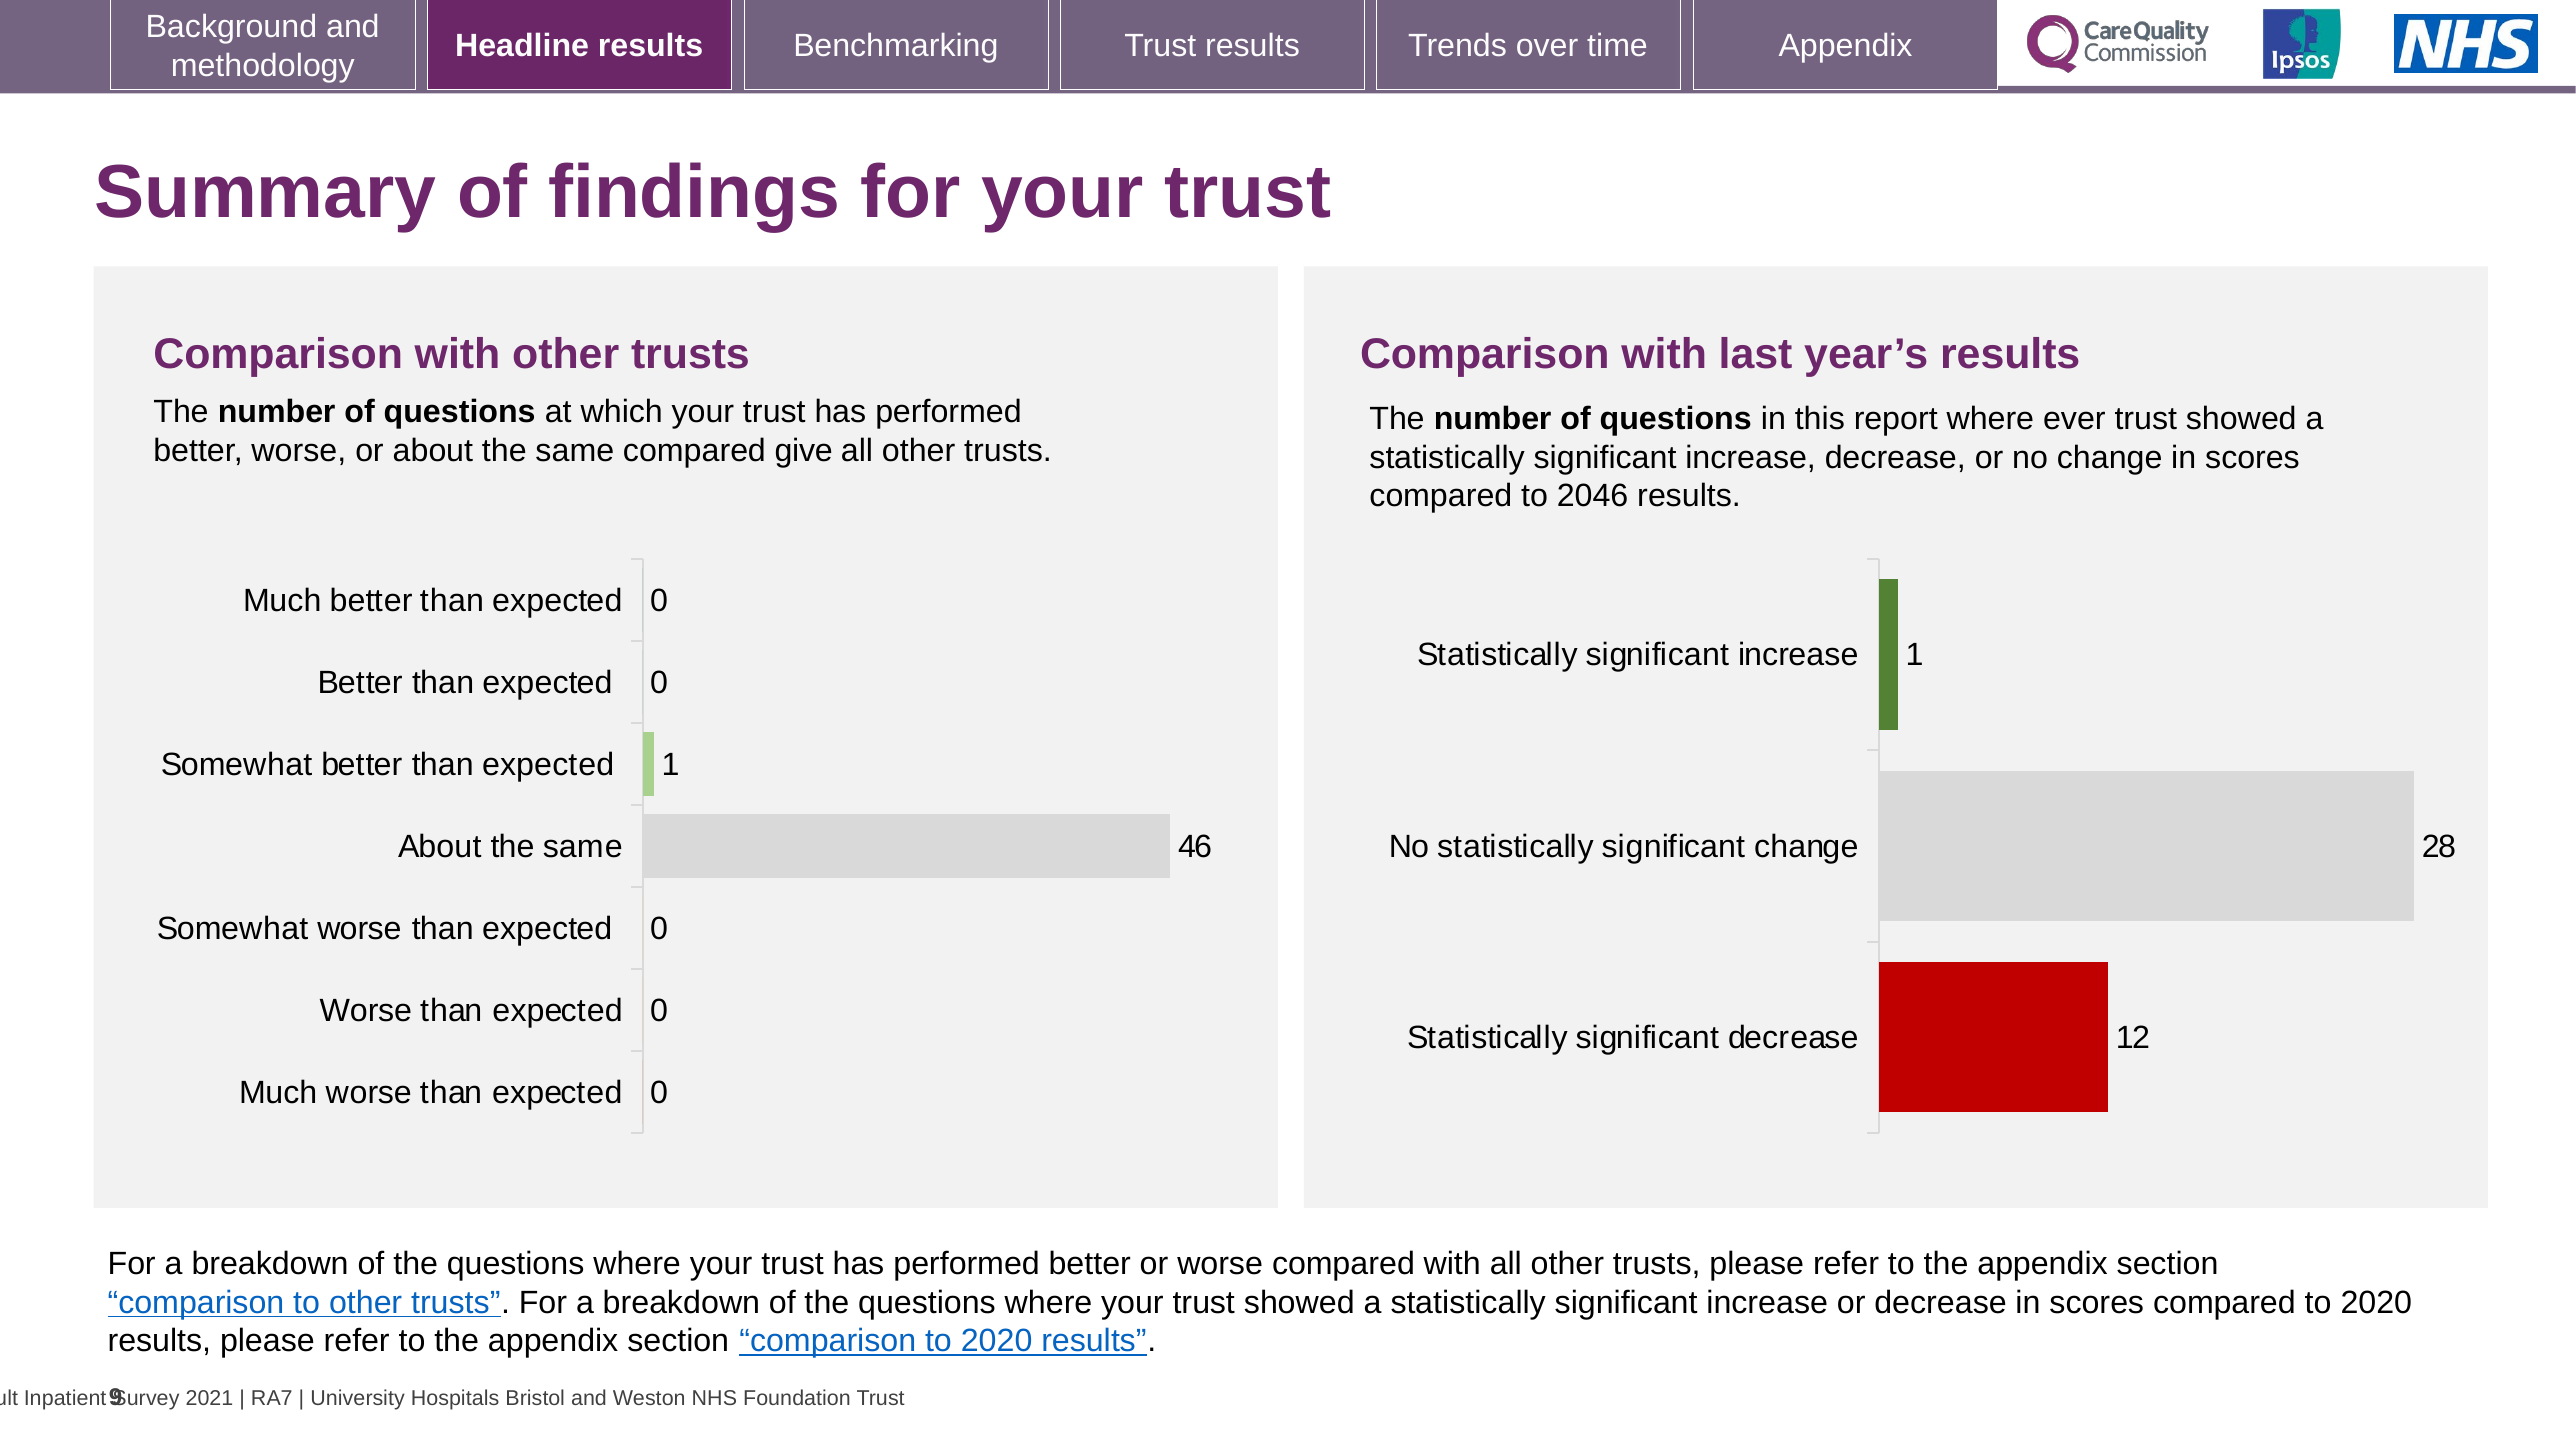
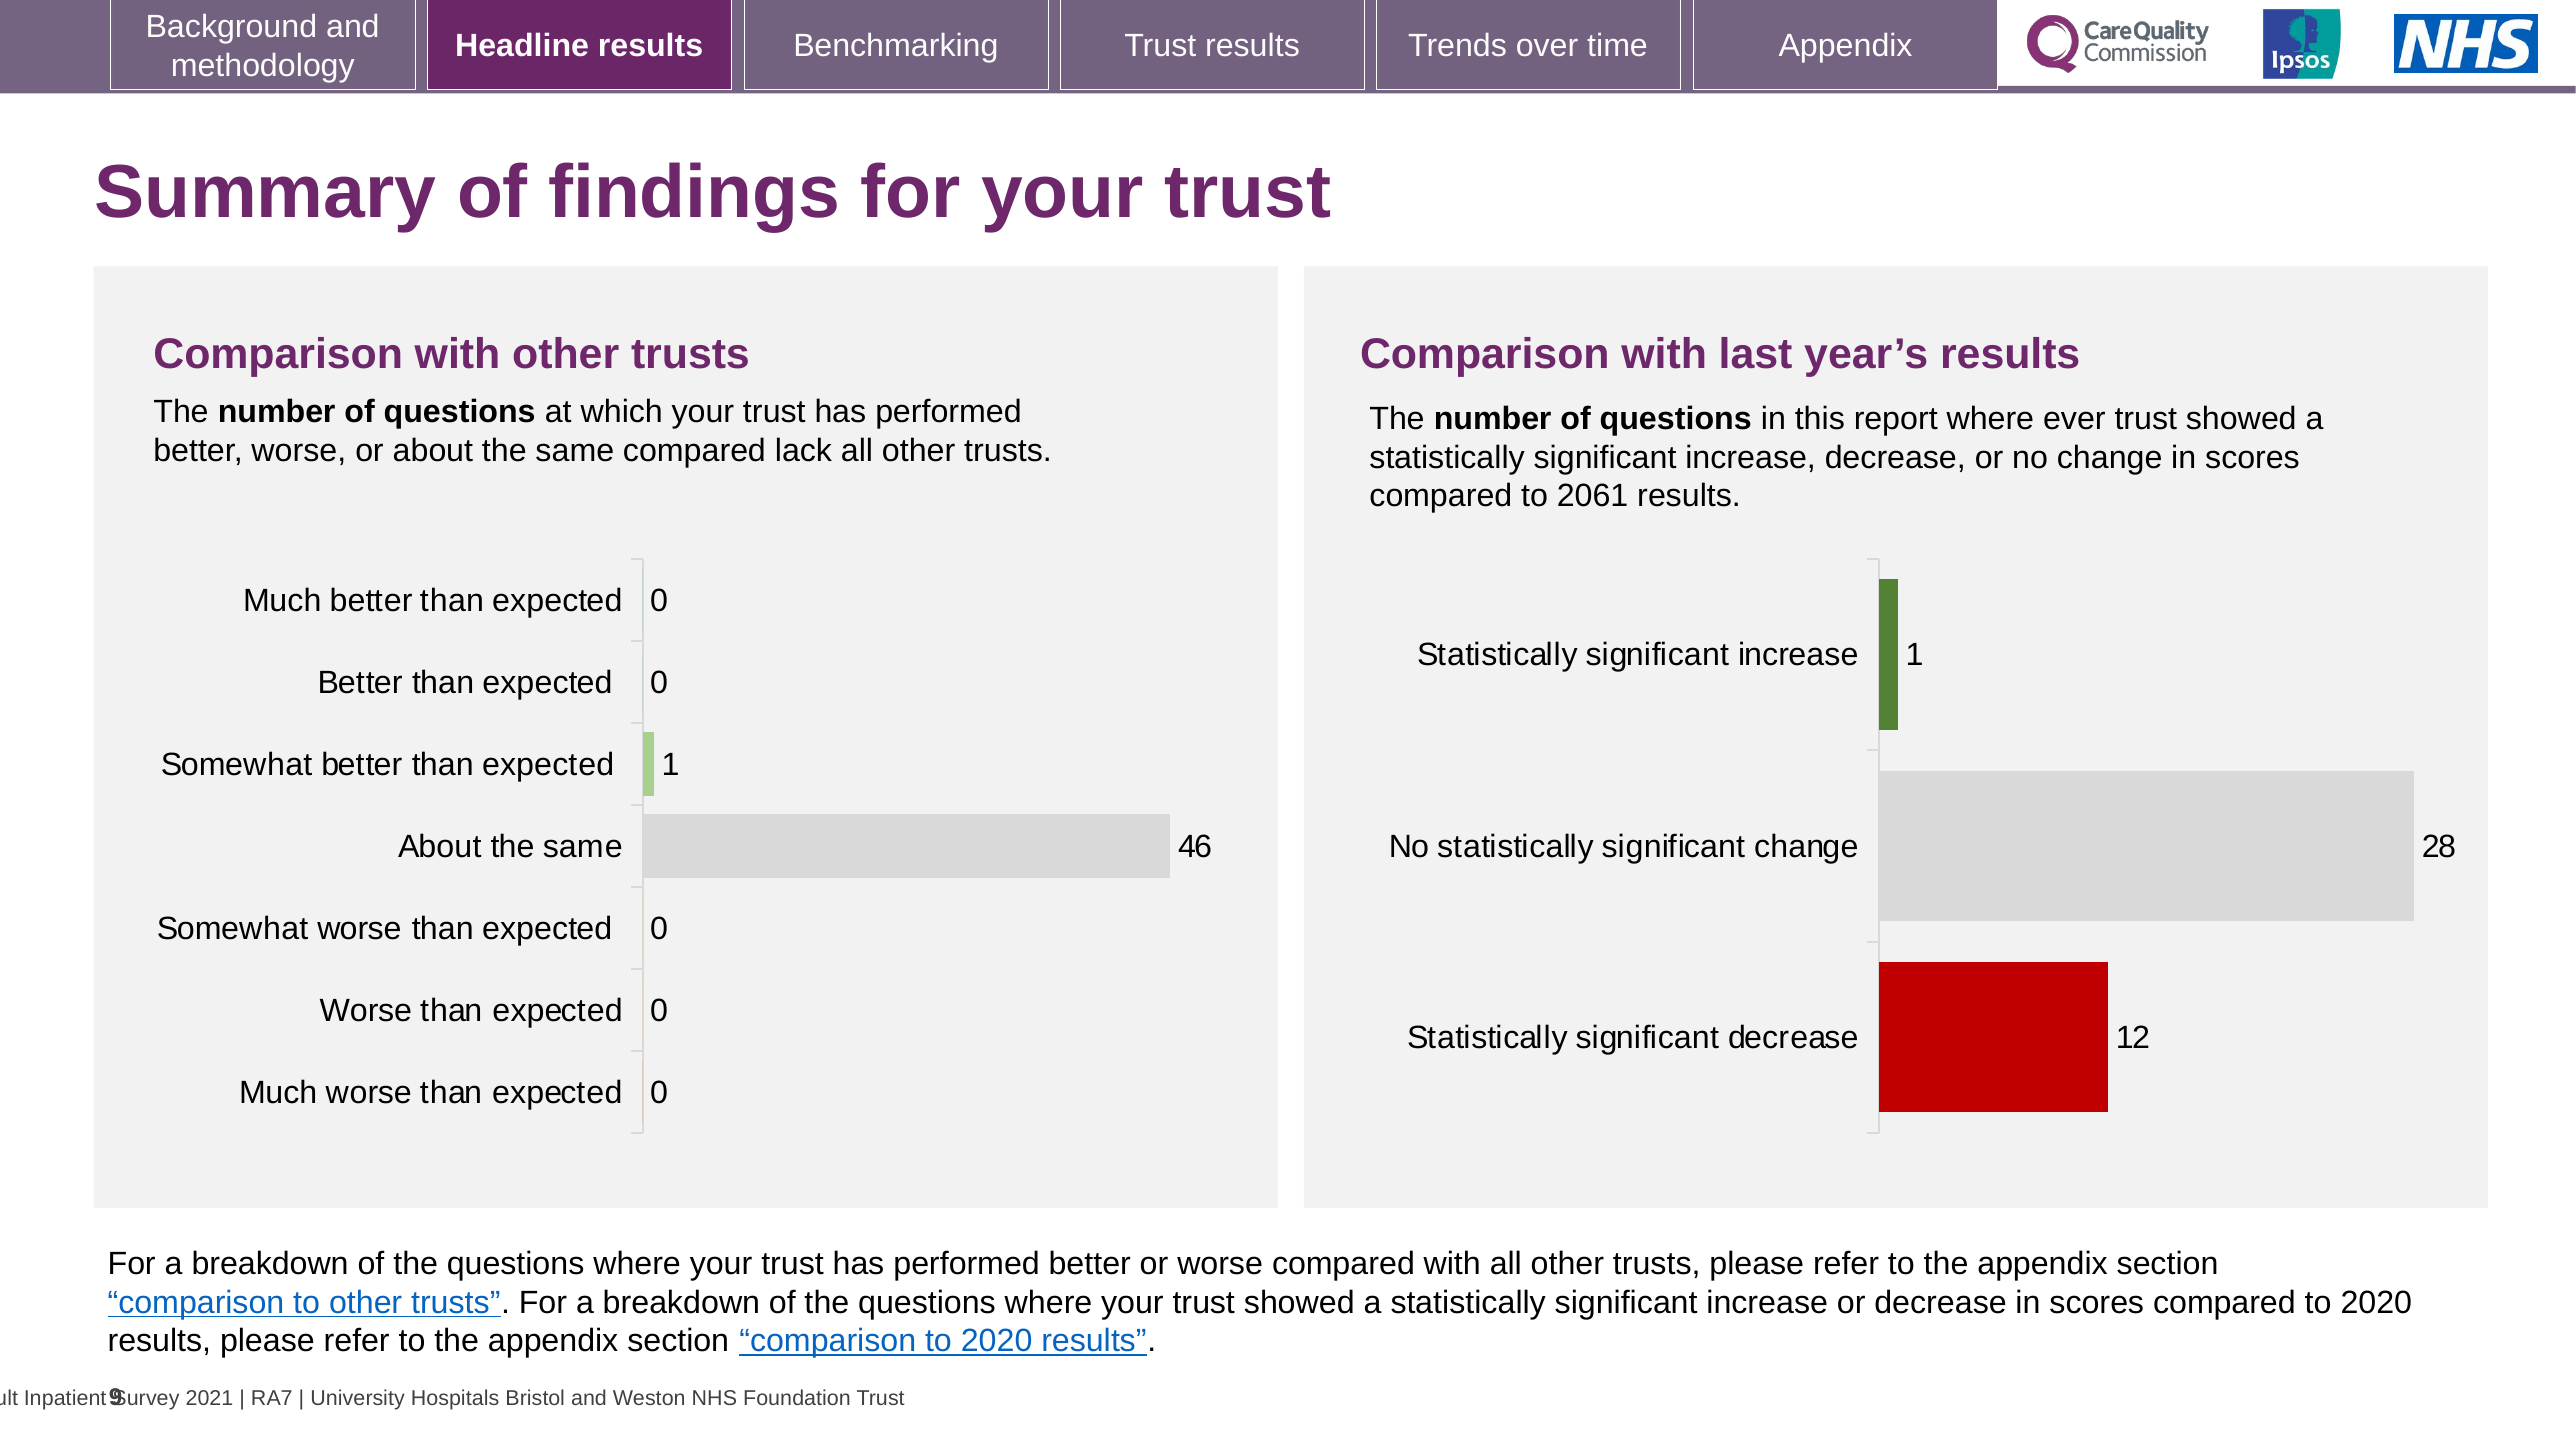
give: give -> lack (804, 451)
2046: 2046 -> 2061 (1593, 496)
